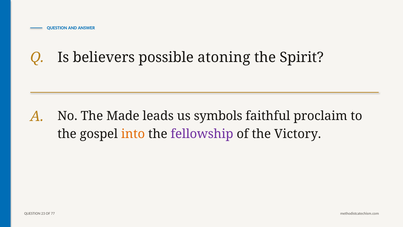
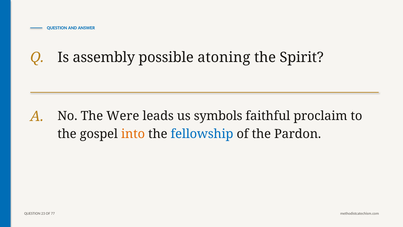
believers: believers -> assembly (104, 57)
Made: Made -> Were (123, 116)
fellowship colour: purple -> blue (202, 134)
Victory: Victory -> Pardon (298, 134)
